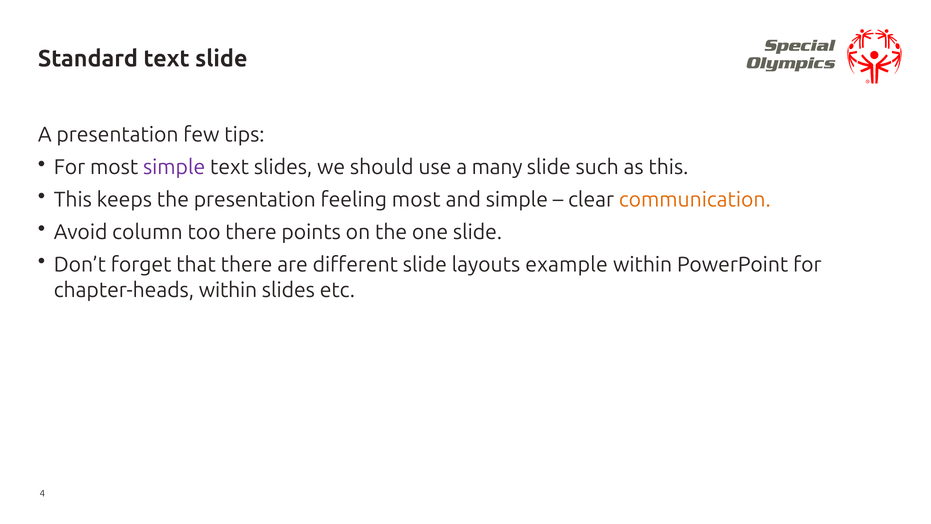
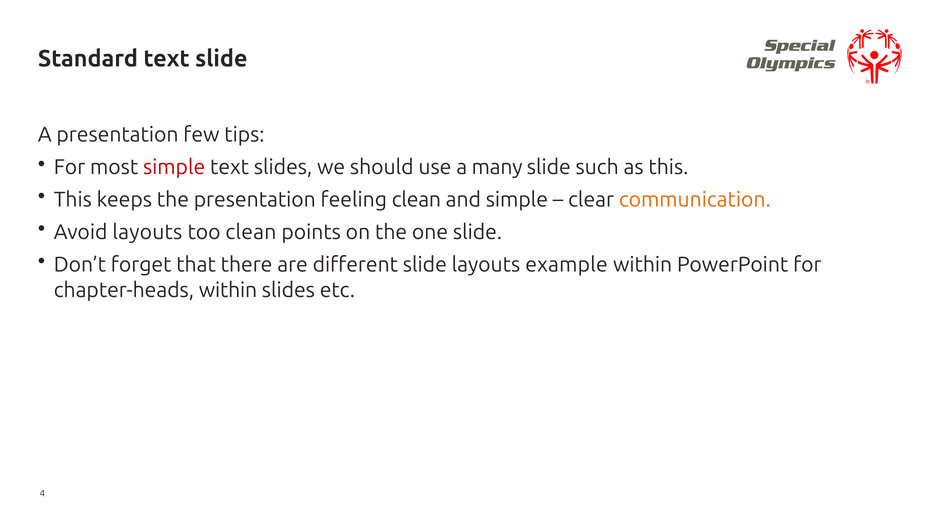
simple colour: purple -> red (174, 167)
feeling most: most -> clean (416, 200)
Avoid column: column -> layouts (147, 232)
too there: there -> clean (251, 232)
